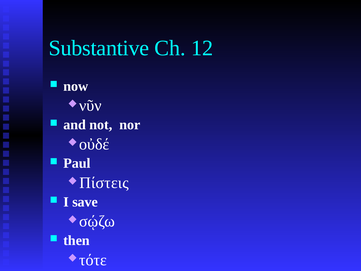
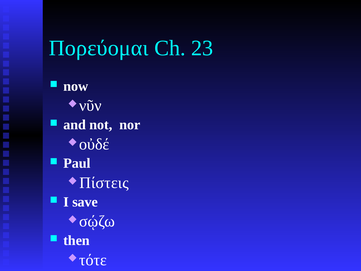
Substantive: Substantive -> Πορεύομαι (99, 48)
12: 12 -> 23 (202, 48)
